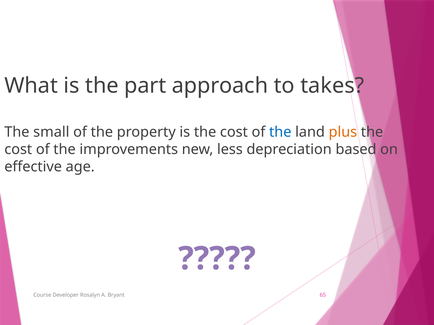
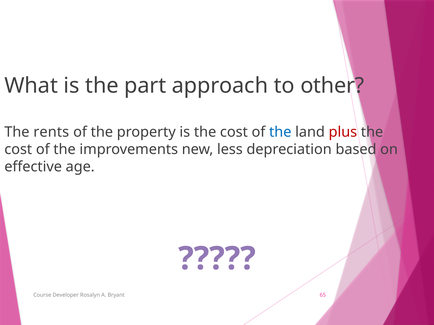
takes: takes -> other (332, 86)
small: small -> rents (51, 132)
plus colour: orange -> red (343, 132)
